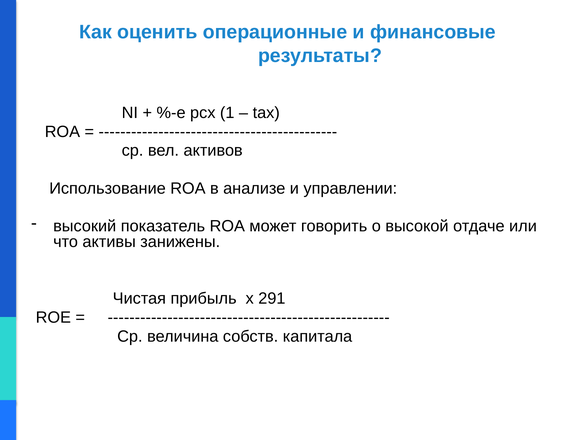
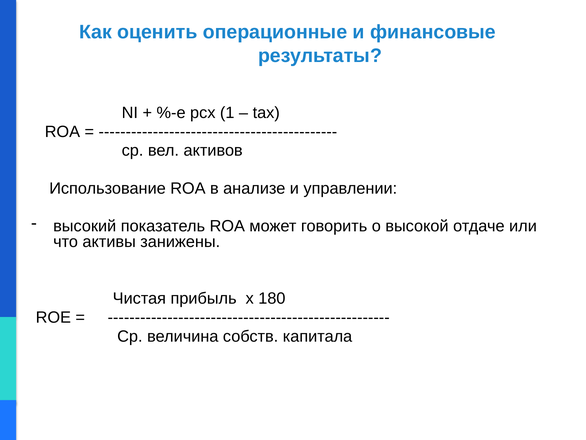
291: 291 -> 180 (272, 298)
